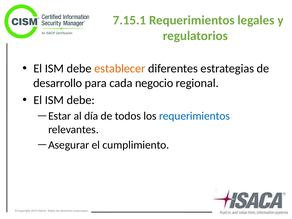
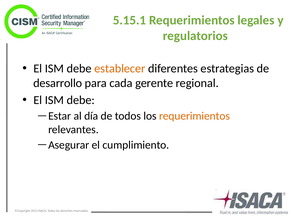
7.15.1: 7.15.1 -> 5.15.1 (129, 20)
negocio: negocio -> gerente (154, 83)
requerimientos colour: blue -> orange (194, 116)
